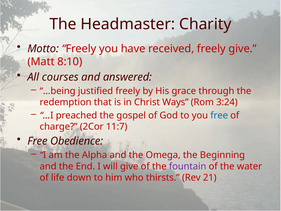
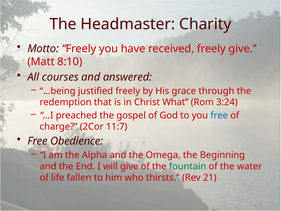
Ways: Ways -> What (175, 102)
fountain colour: purple -> green (188, 166)
down: down -> fallen (79, 177)
